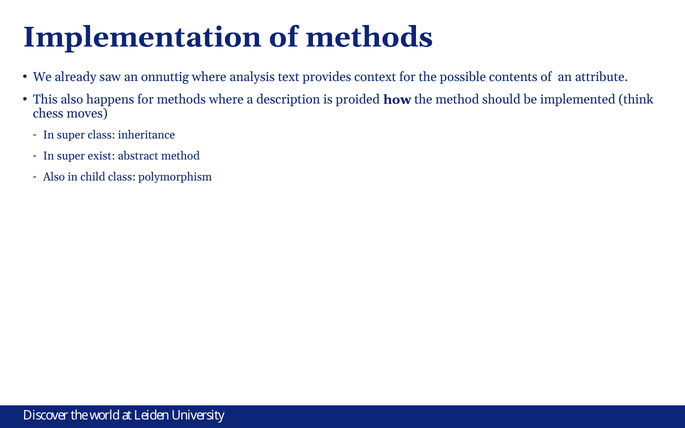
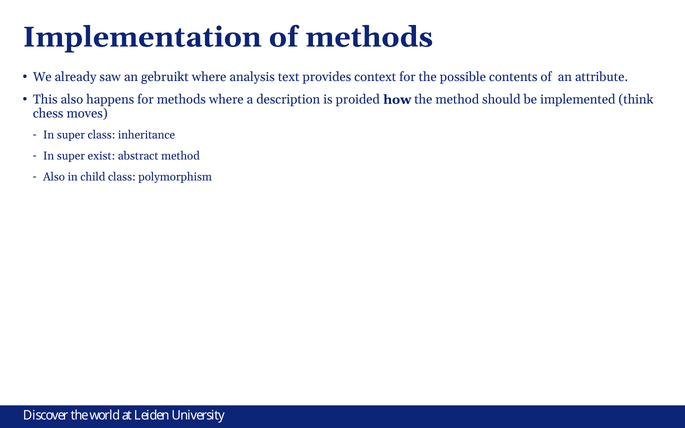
onnuttig: onnuttig -> gebruikt (165, 77)
